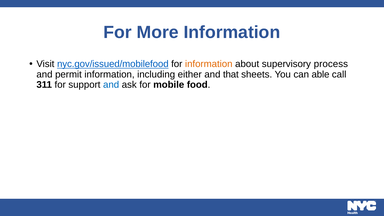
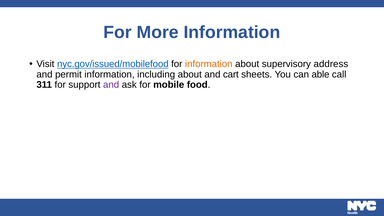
process: process -> address (331, 64)
including either: either -> about (190, 74)
that: that -> cart (231, 74)
and colour: blue -> purple (111, 85)
